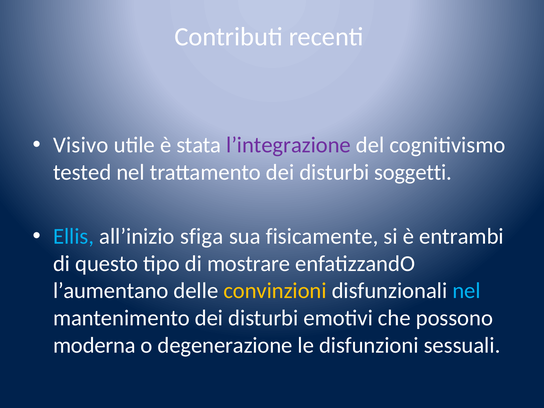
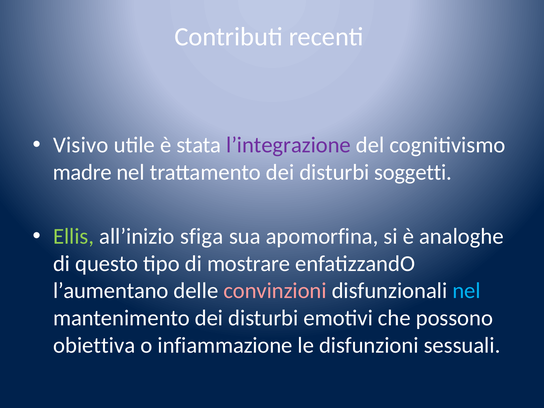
tested: tested -> madre (82, 172)
Ellis colour: light blue -> light green (74, 236)
fisicamente: fisicamente -> apomorfina (322, 236)
entrambi: entrambi -> analoghe (461, 236)
convinzioni colour: yellow -> pink (275, 291)
moderna: moderna -> obiettiva (94, 345)
degenerazione: degenerazione -> infiammazione (225, 345)
